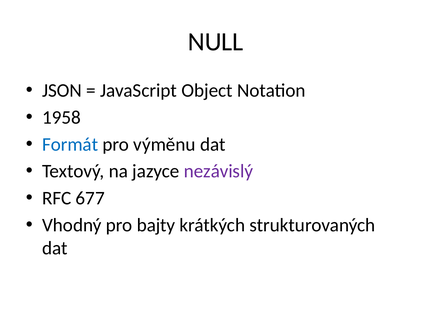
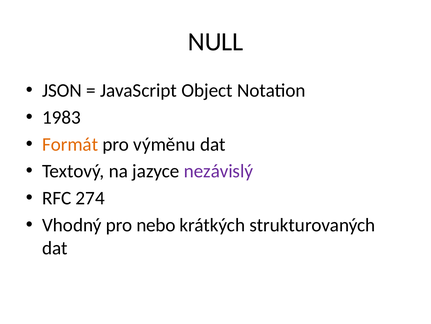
1958: 1958 -> 1983 (61, 117)
Formát colour: blue -> orange (70, 144)
677: 677 -> 274 (90, 198)
bajty: bajty -> nebo (156, 225)
